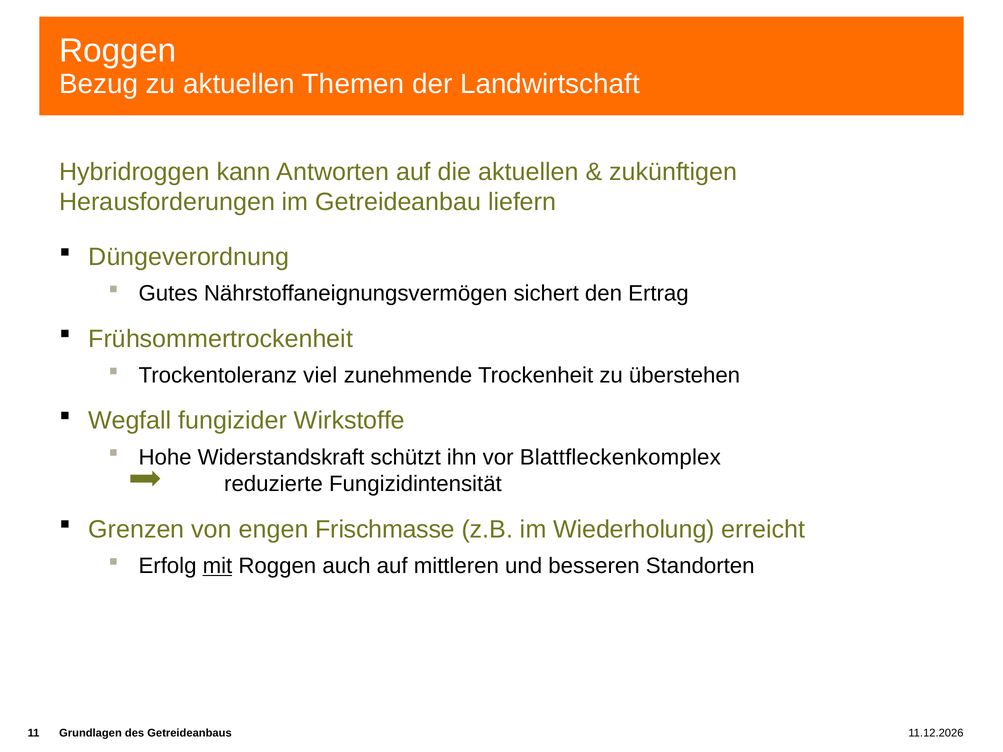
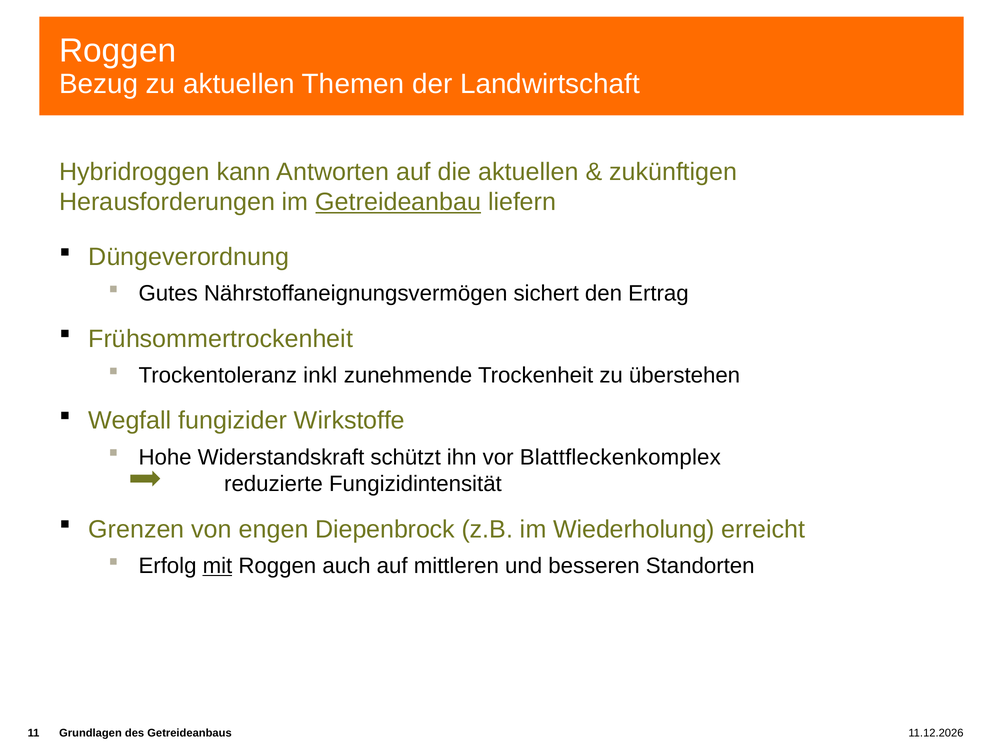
Getreideanbau underline: none -> present (398, 202)
viel: viel -> inkl (320, 376)
Frischmasse: Frischmasse -> Diepenbrock (385, 529)
